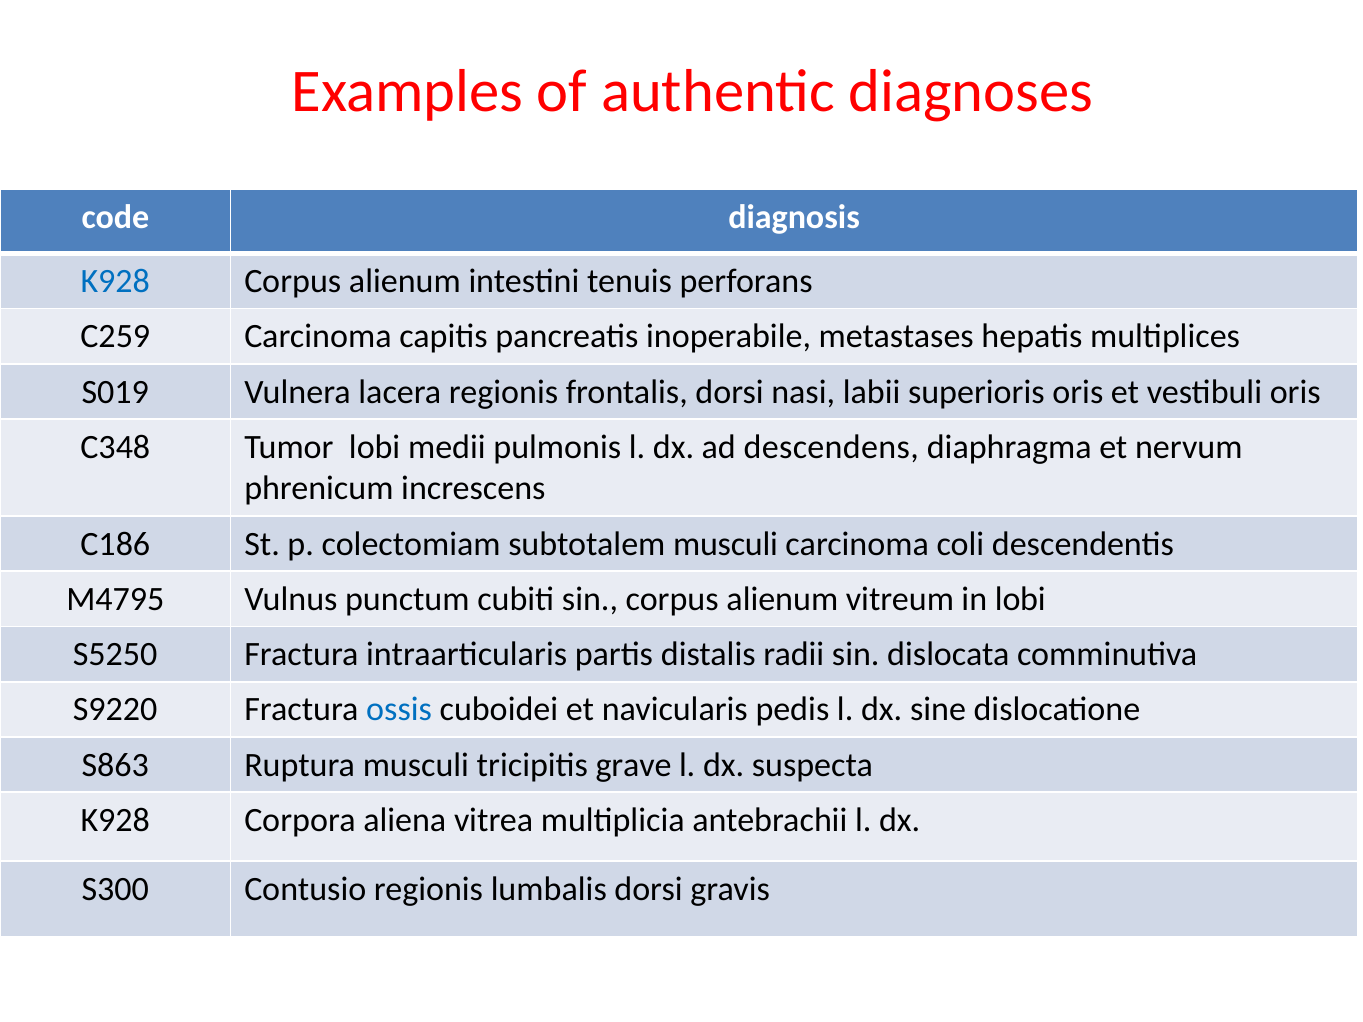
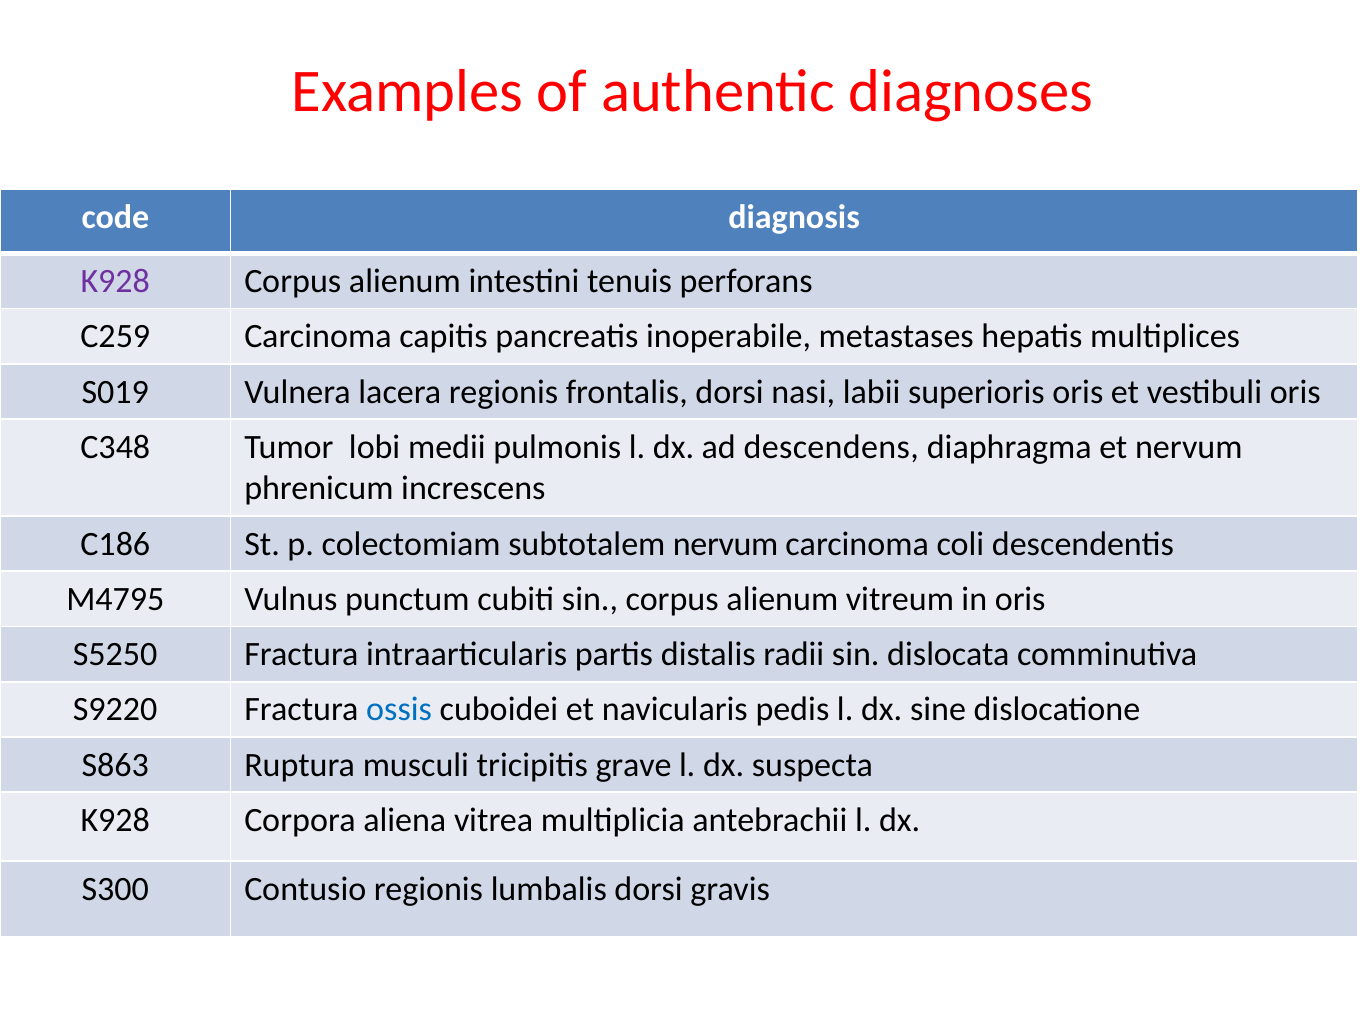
K928 colour: blue -> purple (115, 281)
subtotalem musculi: musculi -> nervum (726, 544)
in lobi: lobi -> oris (1020, 599)
